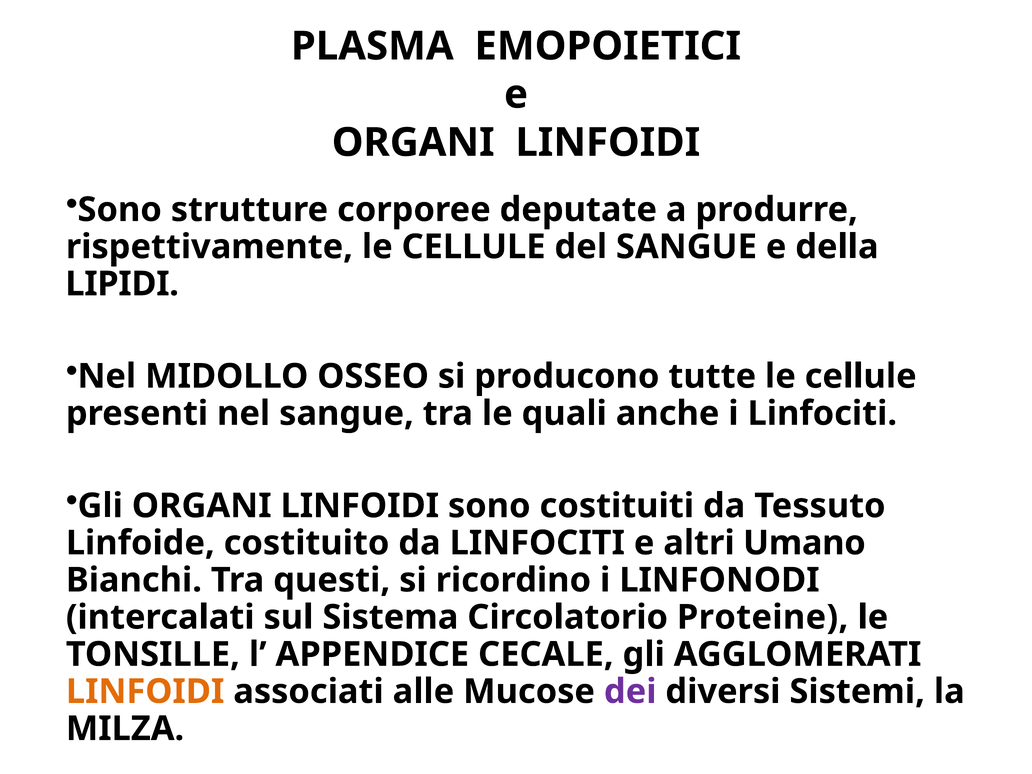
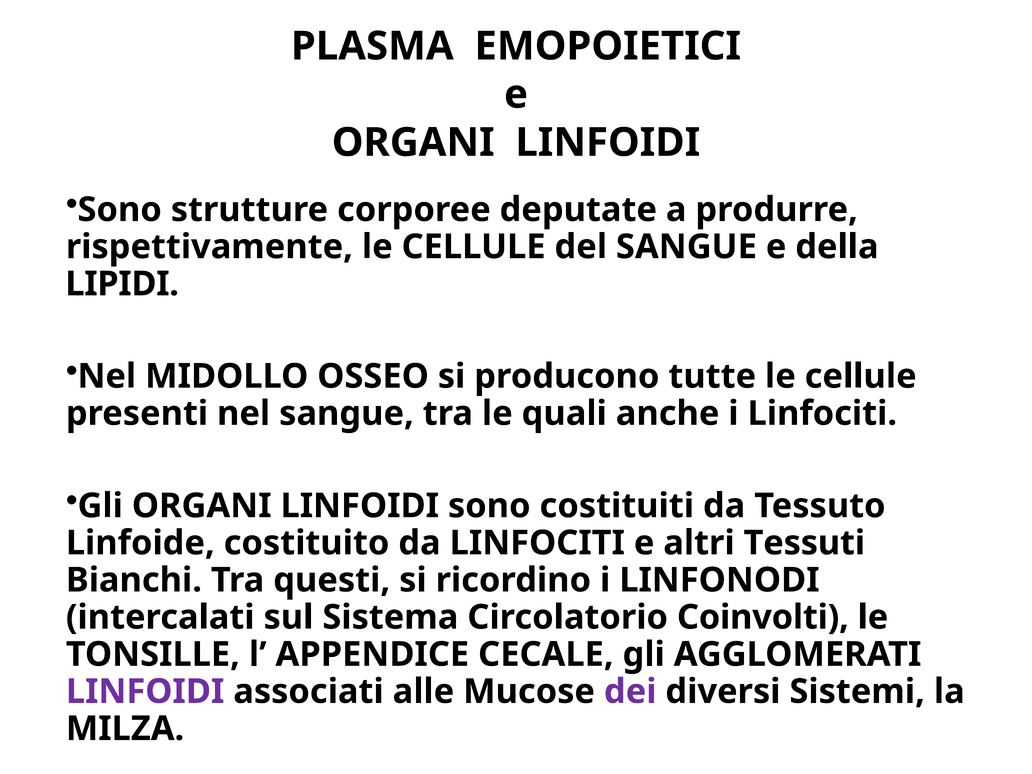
Umano: Umano -> Tessuti (804, 543)
Proteine: Proteine -> Coinvolti (763, 617)
LINFOIDI colour: orange -> purple (145, 692)
